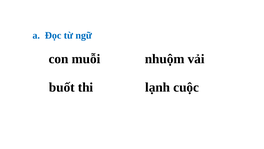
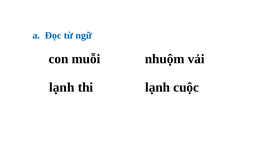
buốt: buốt -> lạnh (62, 87)
